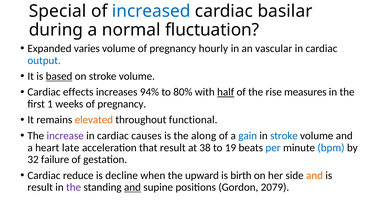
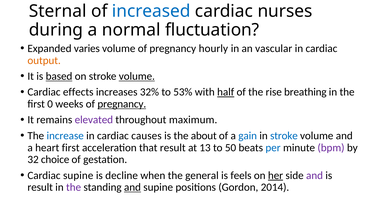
Special: Special -> Sternal (58, 11)
basilar: basilar -> nurses (285, 11)
output colour: blue -> orange (44, 60)
volume underline: none -> present (137, 76)
94%: 94% -> 32% (149, 92)
80%: 80% -> 53% (183, 92)
measures: measures -> breathing (305, 92)
1: 1 -> 0 (50, 104)
pregnancy underline: none -> present (122, 104)
elevated colour: orange -> purple (94, 120)
functional: functional -> maximum (193, 120)
increase colour: purple -> blue (65, 135)
along: along -> about (204, 135)
heart late: late -> first (71, 147)
38: 38 -> 13 (205, 147)
19: 19 -> 50 (231, 147)
bpm colour: blue -> purple (331, 147)
failure: failure -> choice (55, 159)
Cardiac reduce: reduce -> supine (78, 175)
upward: upward -> general (202, 175)
birth: birth -> feels (241, 175)
her underline: none -> present (276, 175)
and colour: orange -> purple (315, 175)
2079: 2079 -> 2014 (275, 187)
